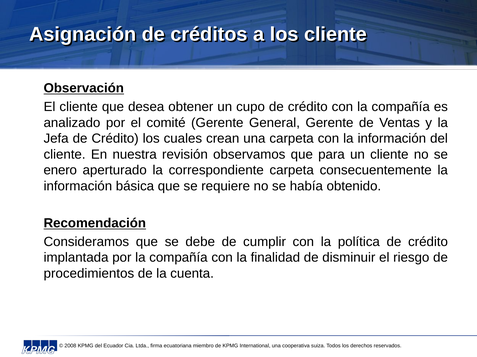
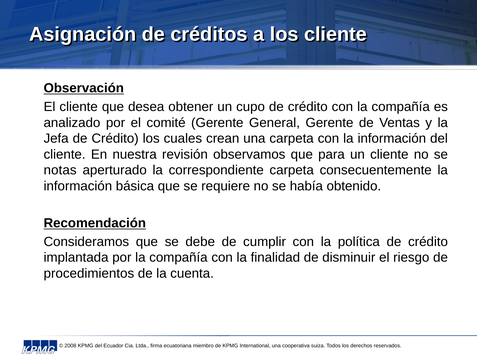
enero: enero -> notas (60, 171)
